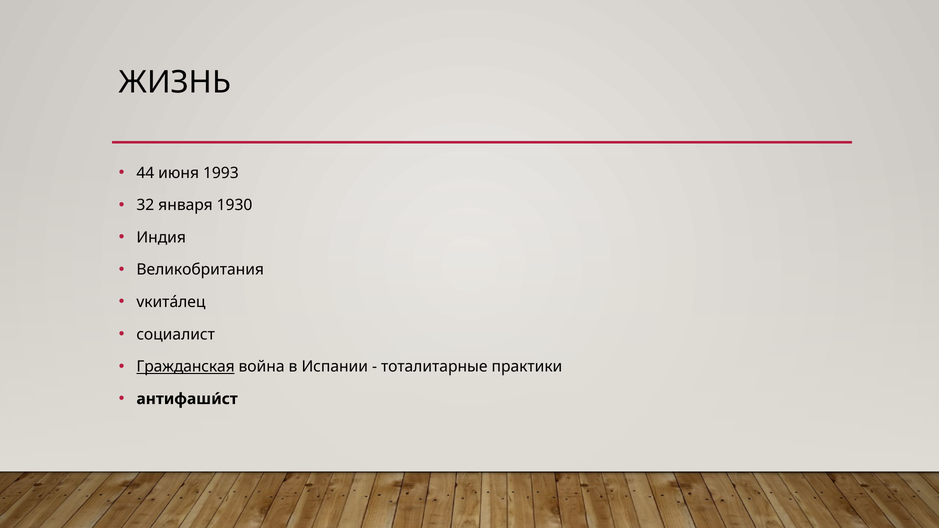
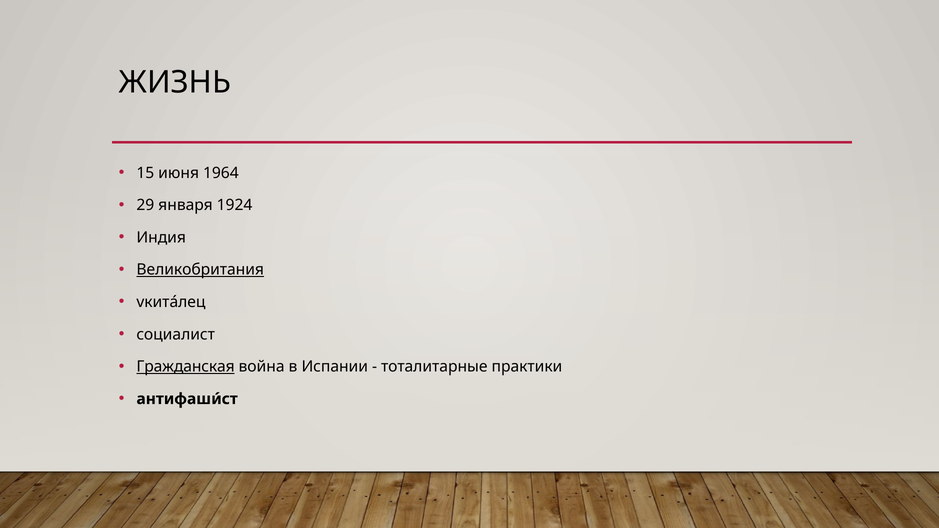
44: 44 -> 15 (145, 173)
1993: 1993 -> 1964 (221, 173)
32: 32 -> 29 (145, 205)
1930: 1930 -> 1924 (235, 205)
Великобритания underline: none -> present (200, 270)
